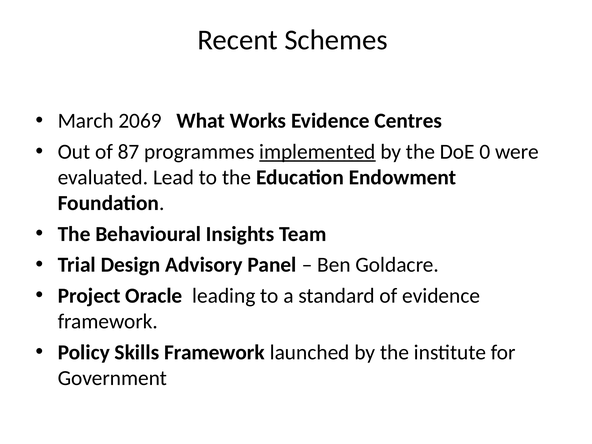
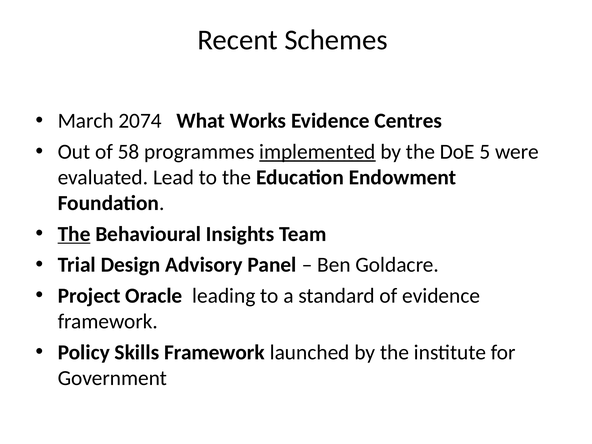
2069: 2069 -> 2074 (140, 121)
87: 87 -> 58 (129, 152)
0: 0 -> 5 (485, 152)
The underline: none -> present (74, 234)
